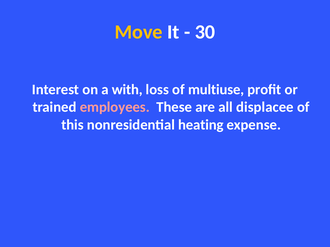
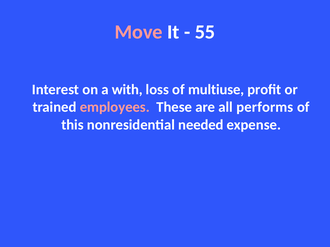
Move colour: yellow -> pink (139, 32)
30: 30 -> 55 (205, 32)
displacee: displacee -> performs (265, 107)
heating: heating -> needed (201, 125)
